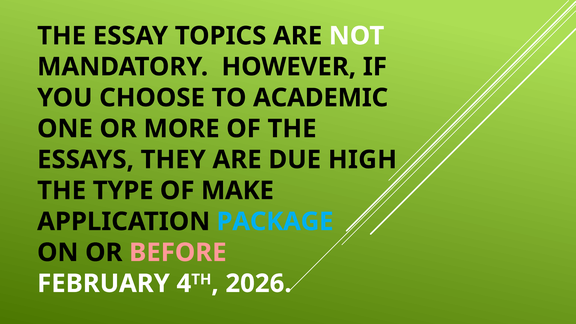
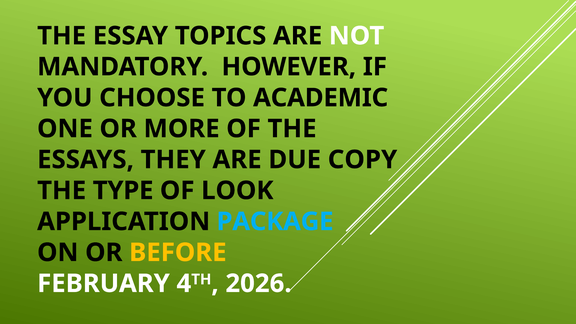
HIGH: HIGH -> COPY (363, 160)
MAKE: MAKE -> LOOK (237, 191)
BEFORE colour: pink -> yellow (178, 253)
